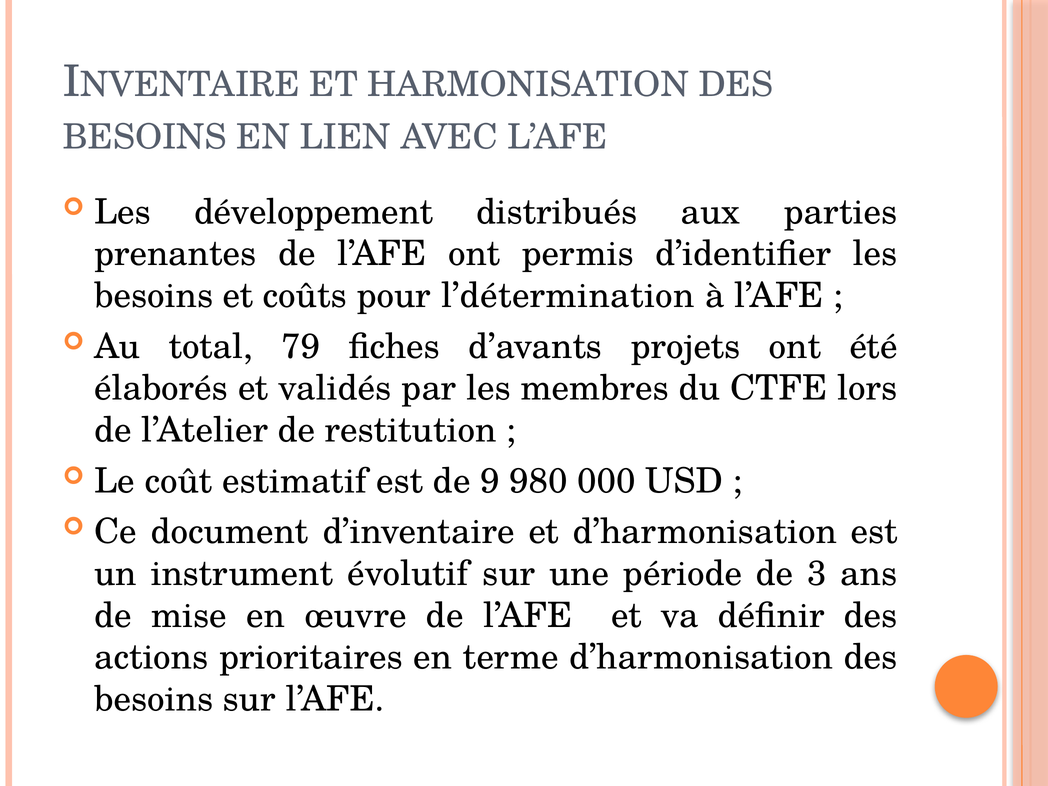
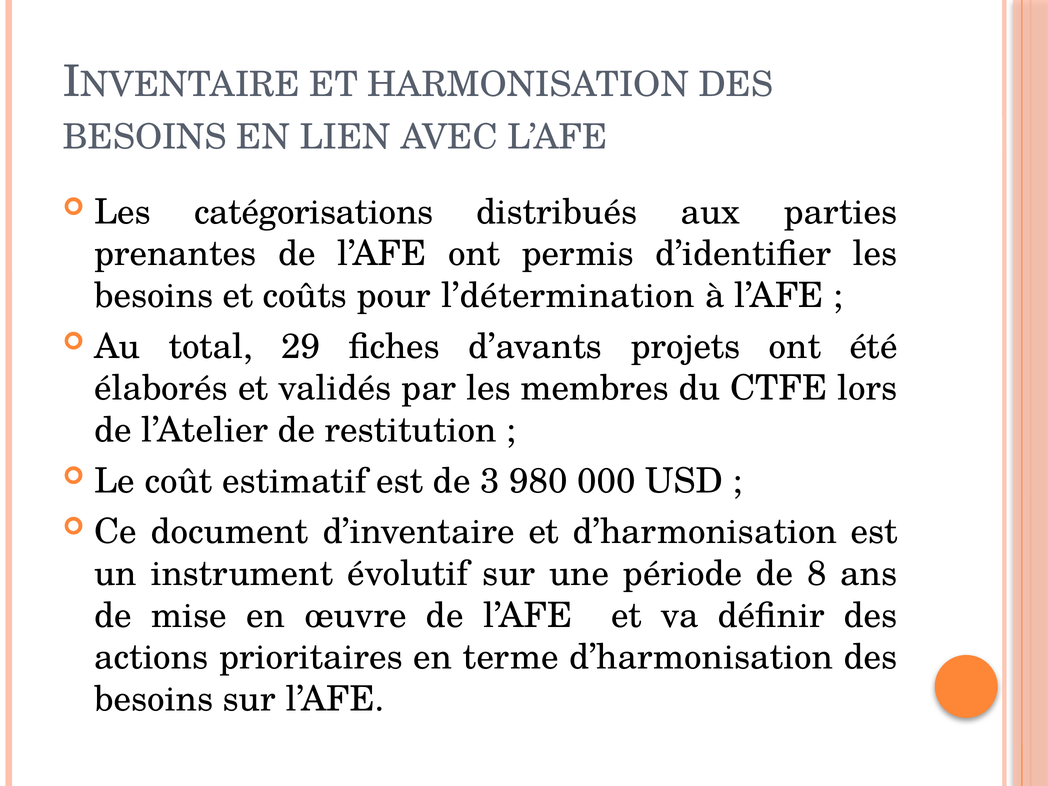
développement: développement -> catégorisations (314, 212)
79: 79 -> 29 (301, 346)
9: 9 -> 3 (490, 481)
3: 3 -> 8 (817, 574)
